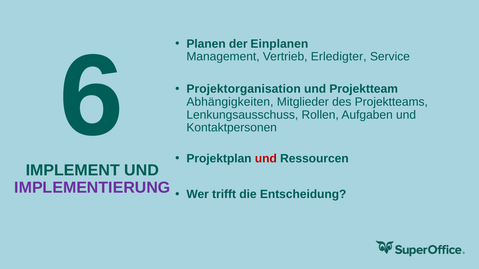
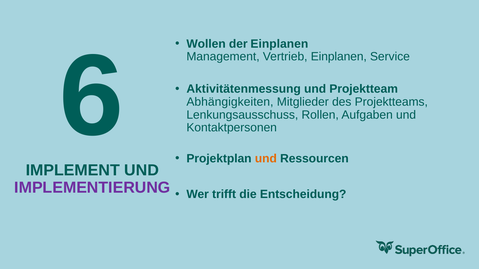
Planen: Planen -> Wollen (206, 44)
Vertrieb Erledigter: Erledigter -> Einplanen (339, 57)
Projektorganisation: Projektorganisation -> Aktivitätenmessung (244, 89)
und colour: red -> orange (266, 159)
